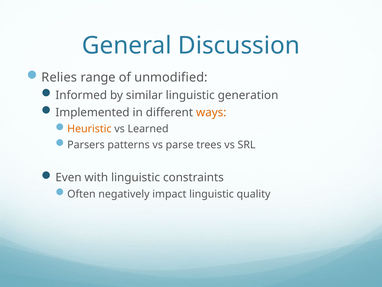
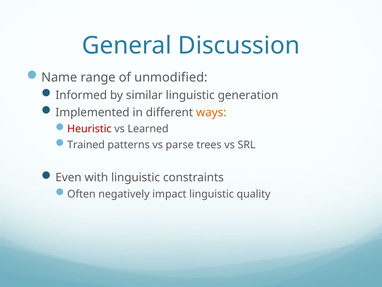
Relies: Relies -> Name (59, 77)
Heuristic colour: orange -> red (89, 129)
Parsers: Parsers -> Trained (86, 145)
